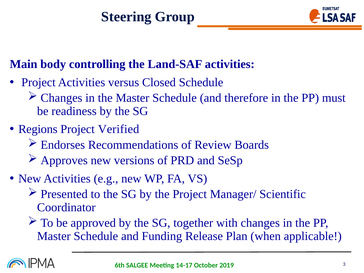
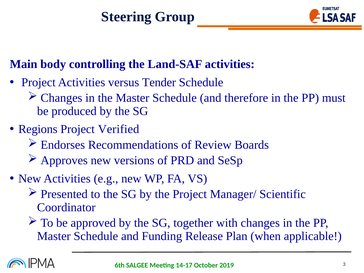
Closed: Closed -> Tender (159, 82)
readiness: readiness -> produced (74, 111)
